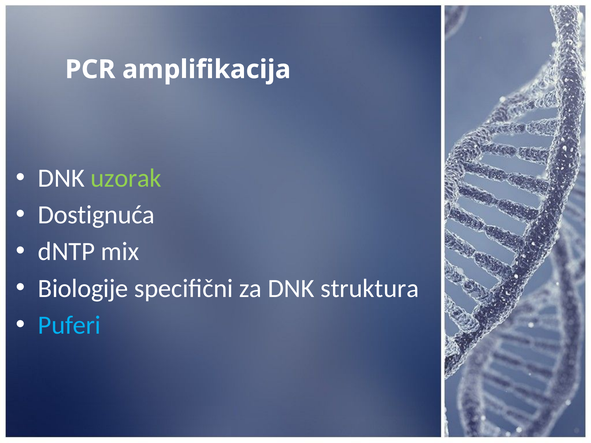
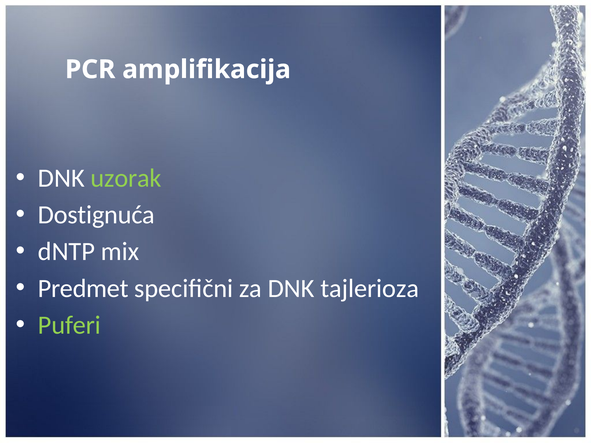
Biologije: Biologije -> Predmet (83, 289)
struktura: struktura -> tajlerioza (370, 289)
Puferi colour: light blue -> light green (69, 325)
